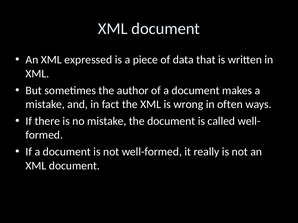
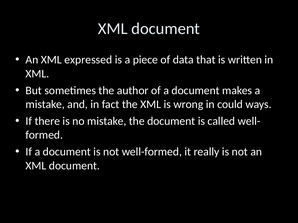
often: often -> could (230, 105)
